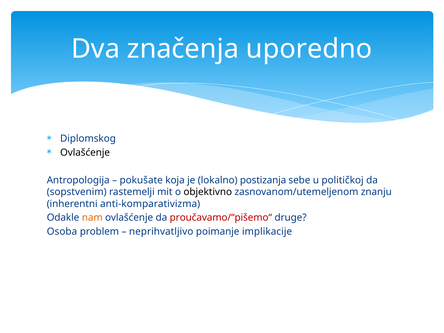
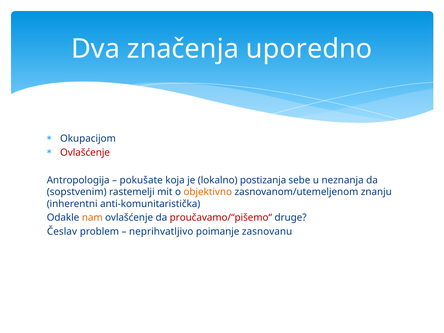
Diplomskog: Diplomskog -> Okupacijom (88, 139)
Ovlašćenje colour: black -> red (85, 153)
političkoj: političkoj -> neznanja (343, 180)
objektivno colour: black -> orange (208, 192)
anti-komparativizma: anti-komparativizma -> anti-komunitaristička (150, 204)
Osoba: Osoba -> Česlav (62, 231)
implikacije: implikacije -> zasnovanu (267, 231)
